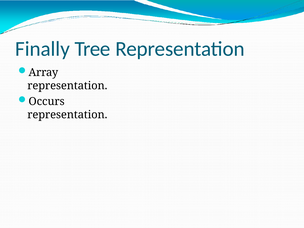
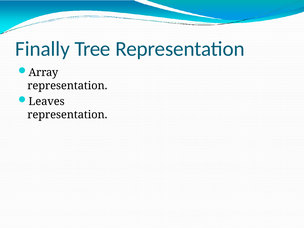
Occurs: Occurs -> Leaves (47, 101)
